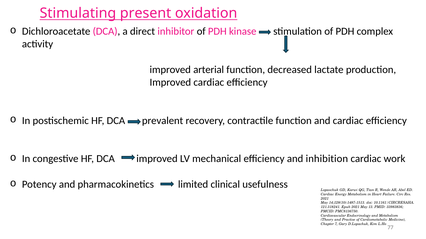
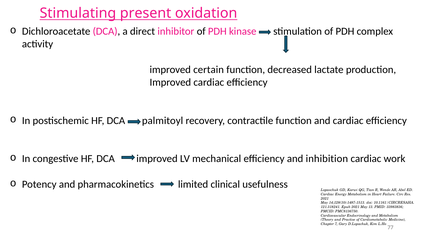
arterial: arterial -> certain (209, 70)
prevalent: prevalent -> palmitoyl (163, 121)
